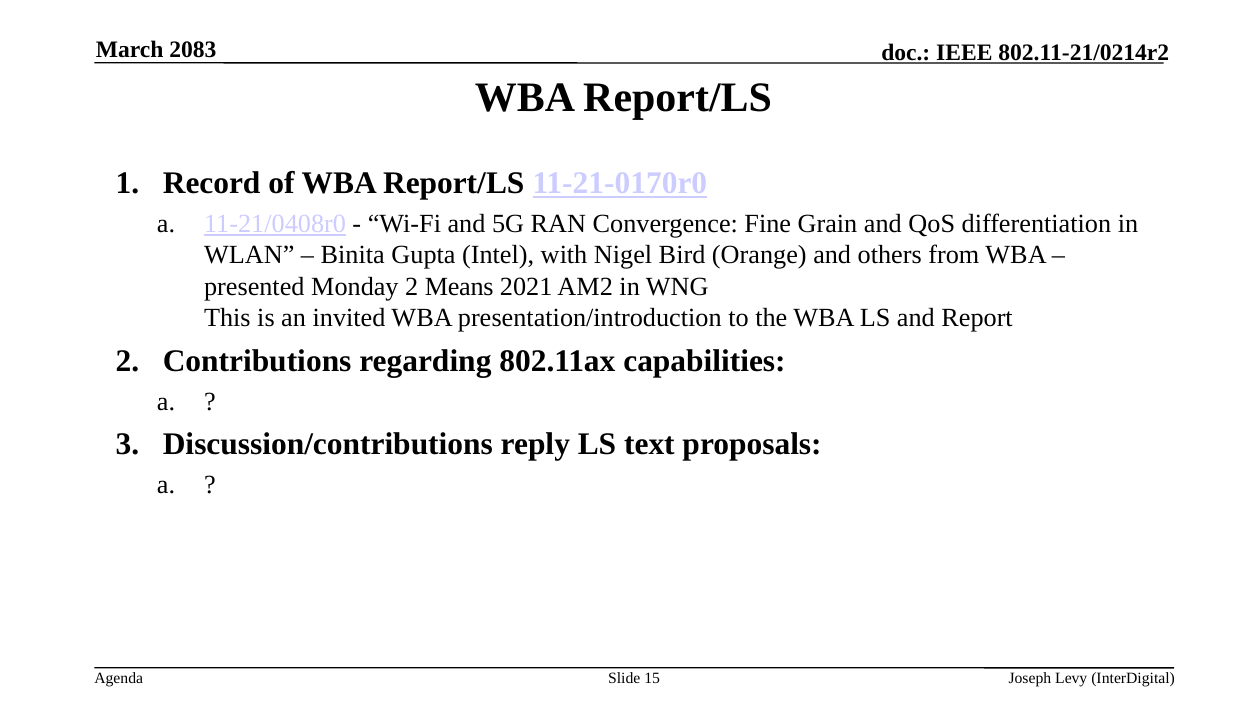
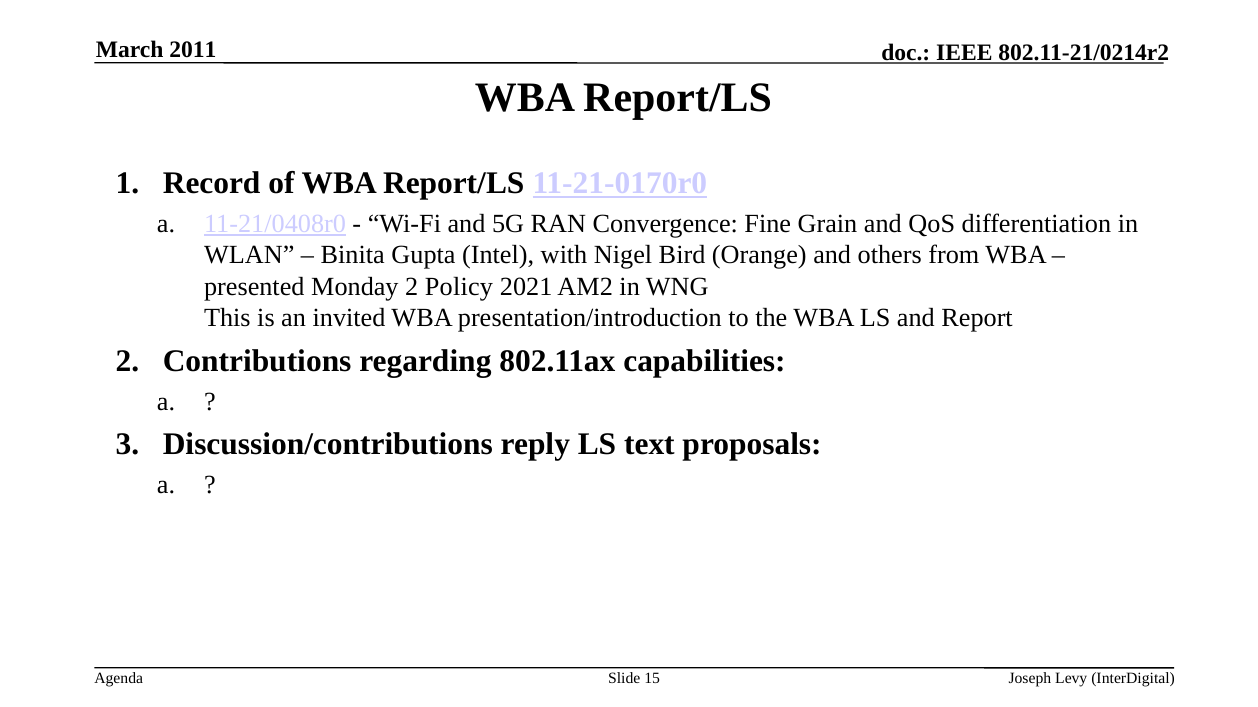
2083: 2083 -> 2011 (193, 50)
Means: Means -> Policy (459, 287)
